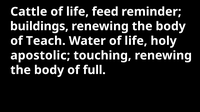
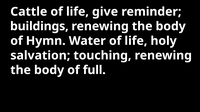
feed: feed -> give (105, 12)
Teach: Teach -> Hymn (46, 41)
apostolic: apostolic -> salvation (40, 56)
